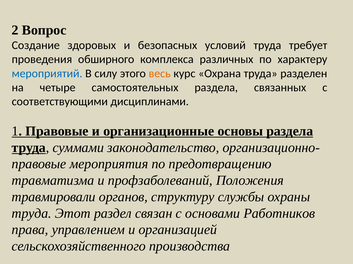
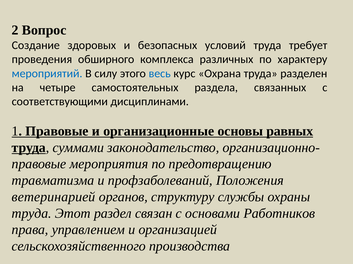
весь colour: orange -> blue (160, 74)
основы раздела: раздела -> равных (290, 131)
травмировали: травмировали -> ветеринарией (54, 197)
